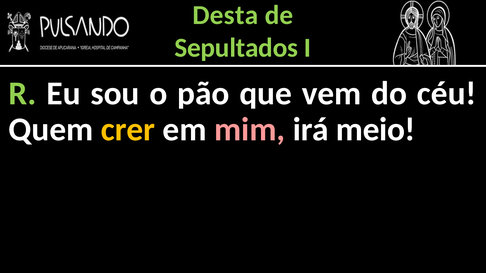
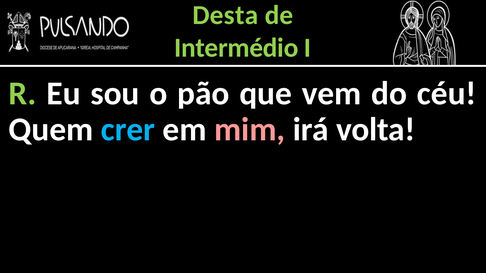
Sepultados: Sepultados -> Intermédio (236, 48)
crer colour: yellow -> light blue (128, 130)
meio: meio -> volta (376, 130)
